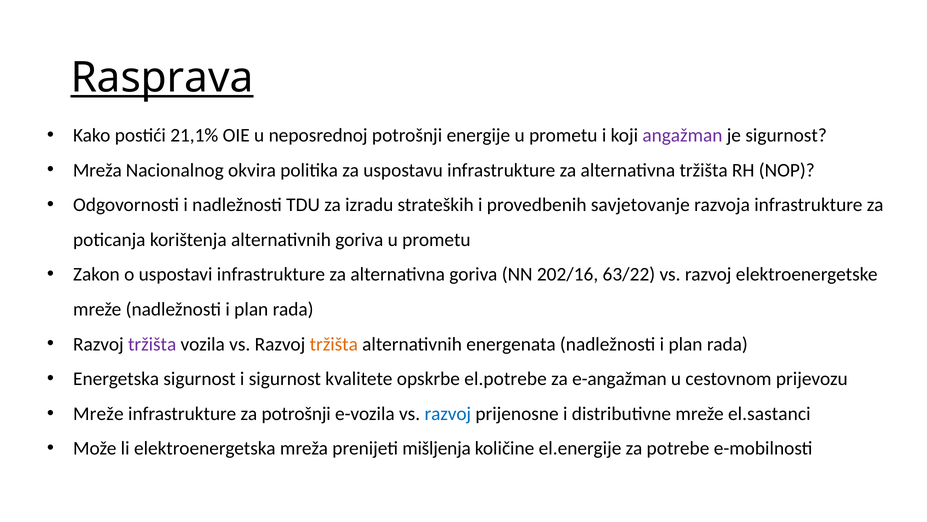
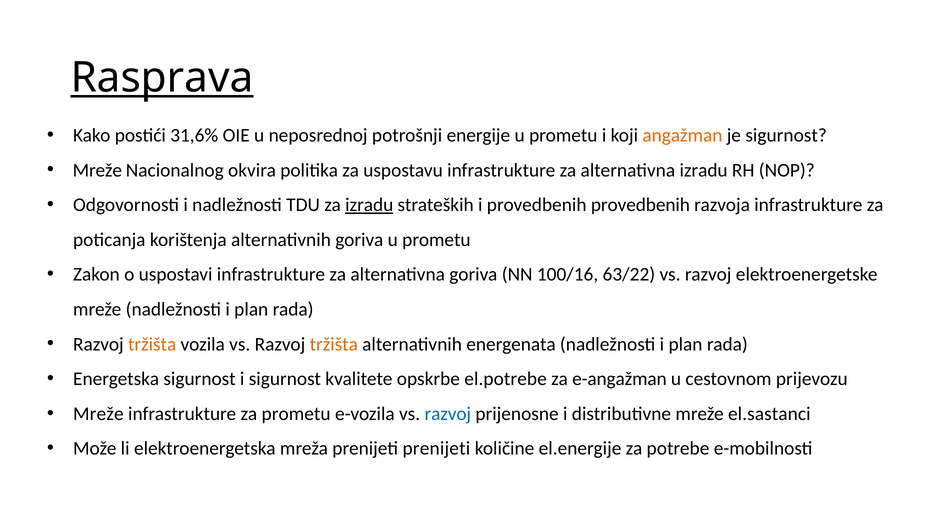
21,1%: 21,1% -> 31,6% (194, 135)
angažman colour: purple -> orange (682, 135)
Mreža: Mreža -> Mreže (97, 170)
alternativna tržišta: tržišta -> izradu (704, 170)
izradu underline: none -> present (369, 205)
provedbenih savjetovanje: savjetovanje -> provedbenih (640, 205)
202/16: 202/16 -> 100/16 (568, 274)
tržišta colour: purple -> orange (152, 344)
za potrošnji: potrošnji -> prometu (296, 413)
prenijeti mišljenja: mišljenja -> prenijeti (436, 448)
